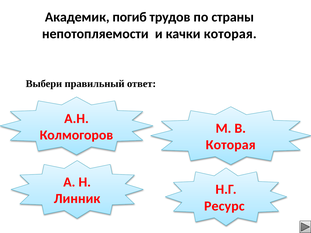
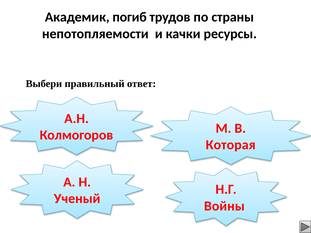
качки которая: которая -> ресурсы (230, 34)
Линник: Линник -> Ученый (77, 199)
Ресурс: Ресурс -> Войны (224, 206)
